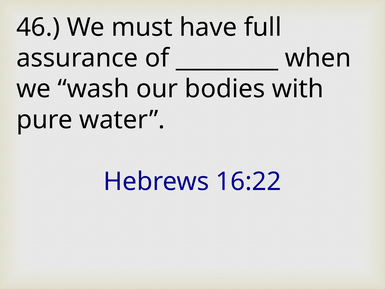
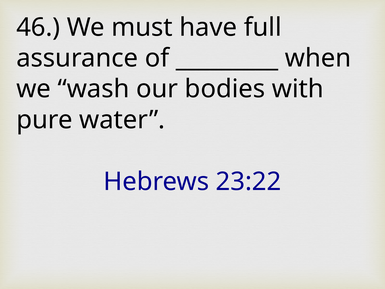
16:22: 16:22 -> 23:22 (248, 182)
